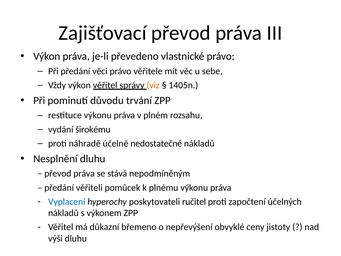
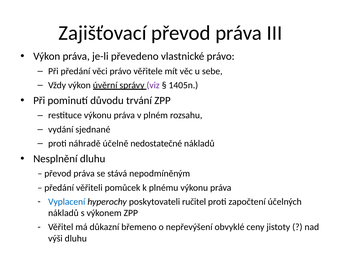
výkon věřitel: věřitel -> úvěrní (105, 85)
viz colour: orange -> purple (153, 85)
širokému: širokému -> sjednané (93, 129)
